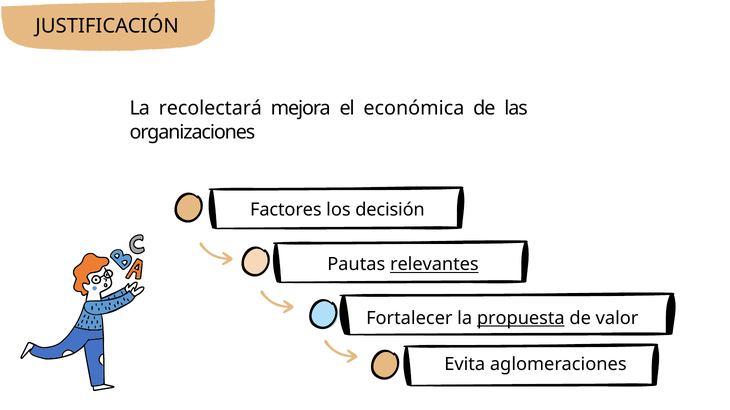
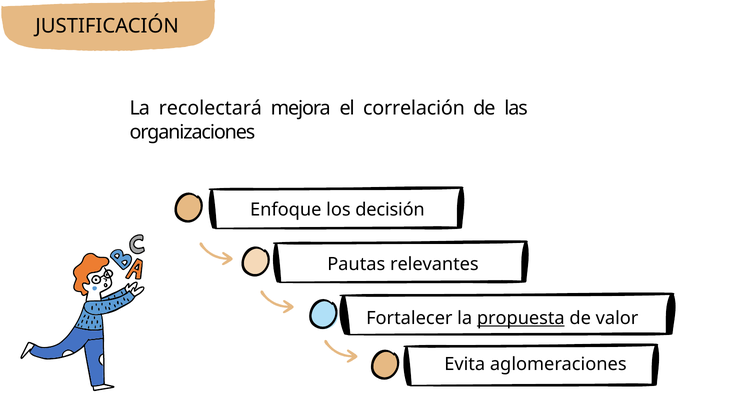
económica: económica -> correlación (414, 109)
Factores: Factores -> Enfoque (286, 210)
relevantes underline: present -> none (434, 265)
